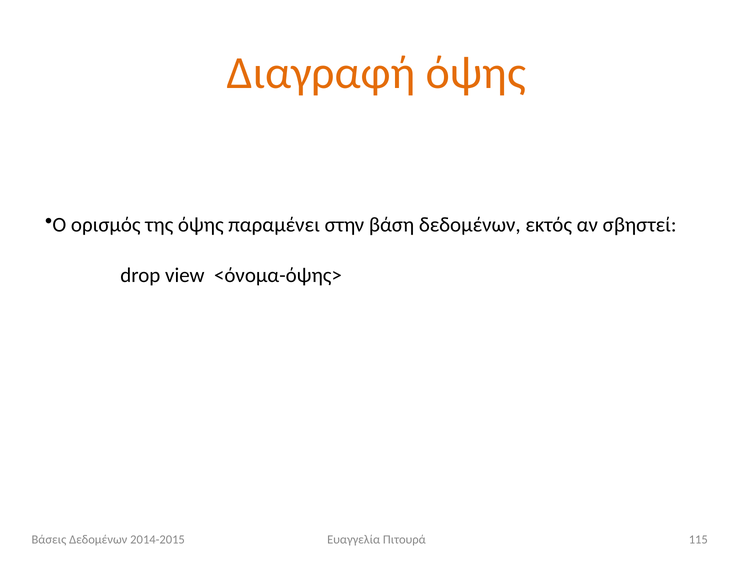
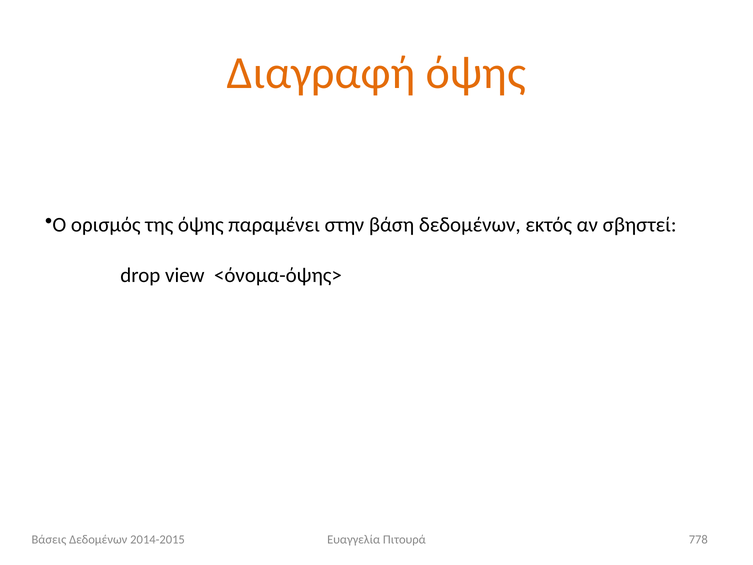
115: 115 -> 778 (698, 539)
